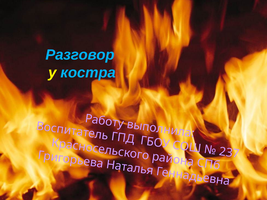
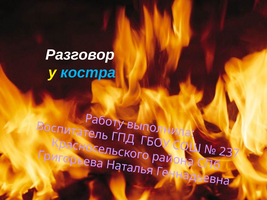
Разговор colour: light blue -> white (80, 55)
